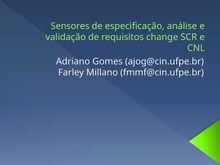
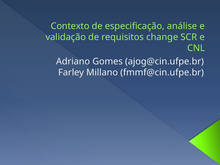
Sensores: Sensores -> Contexto (70, 26)
